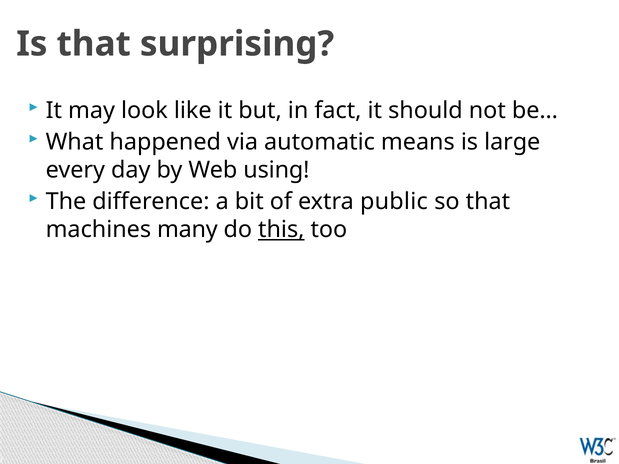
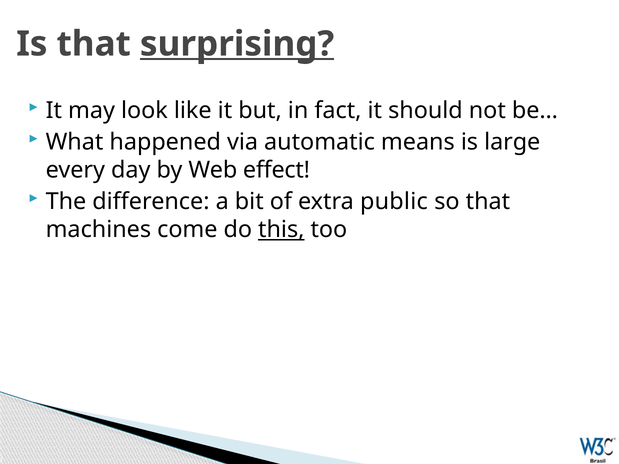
surprising underline: none -> present (237, 44)
using: using -> effect (276, 170)
many: many -> come (187, 230)
